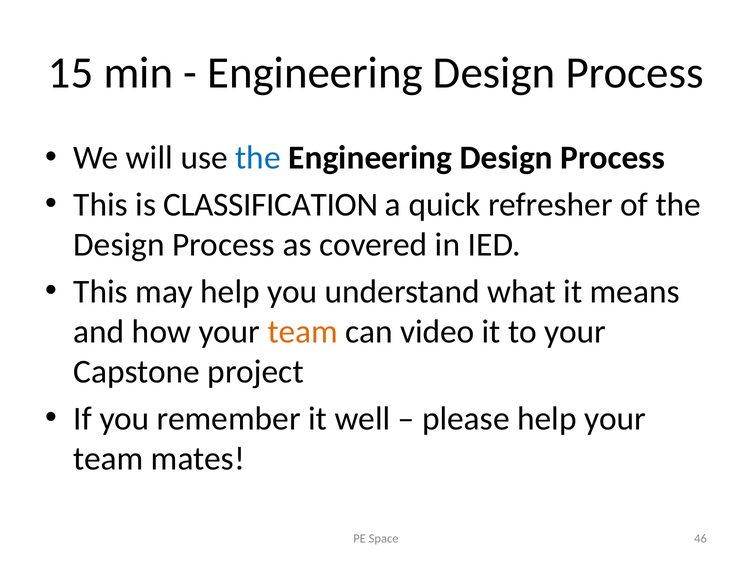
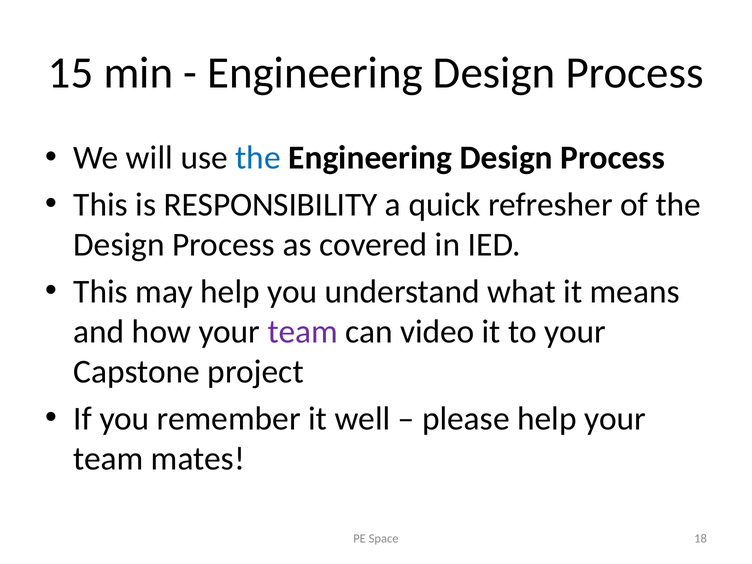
CLASSIFICATION: CLASSIFICATION -> RESPONSIBILITY (271, 205)
team colour: orange -> purple (303, 332)
46: 46 -> 18 (701, 538)
